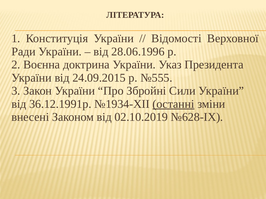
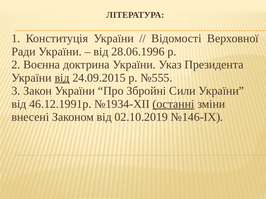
від underline: none -> present (62, 78)
36.12.1991р: 36.12.1991р -> 46.12.1991р (60, 104)
№628-ІХ: №628-ІХ -> №146-ІХ (197, 117)
